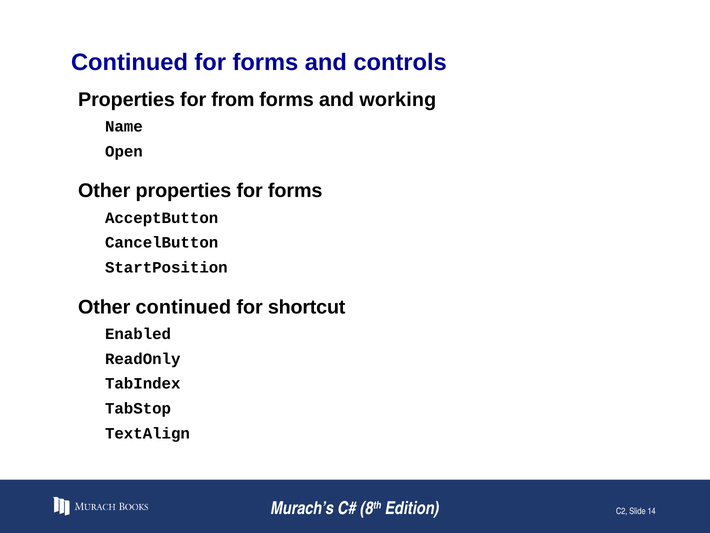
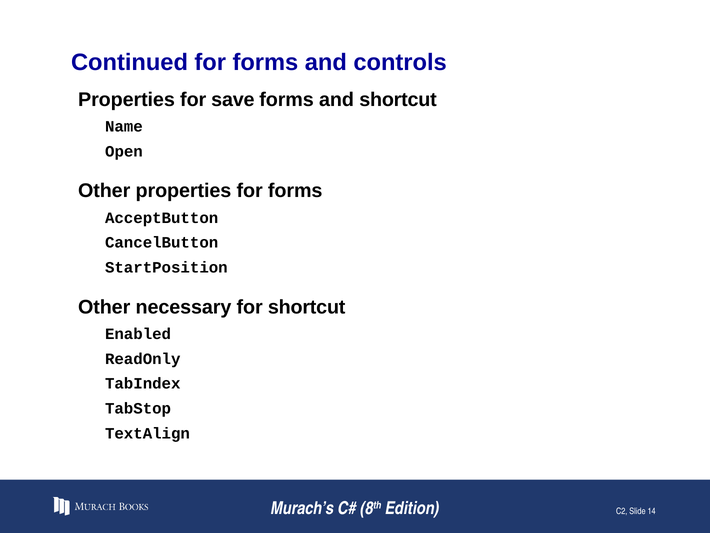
from: from -> save (233, 100)
and working: working -> shortcut (398, 100)
Other continued: continued -> necessary (183, 307)
